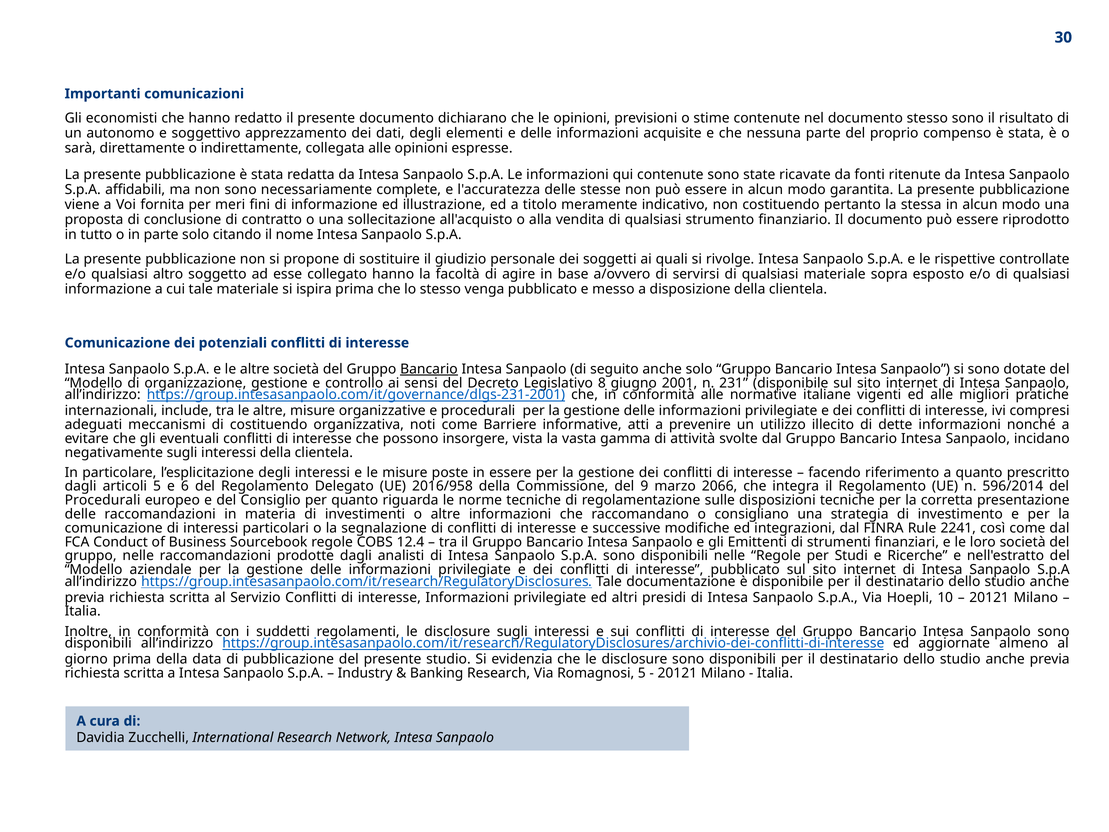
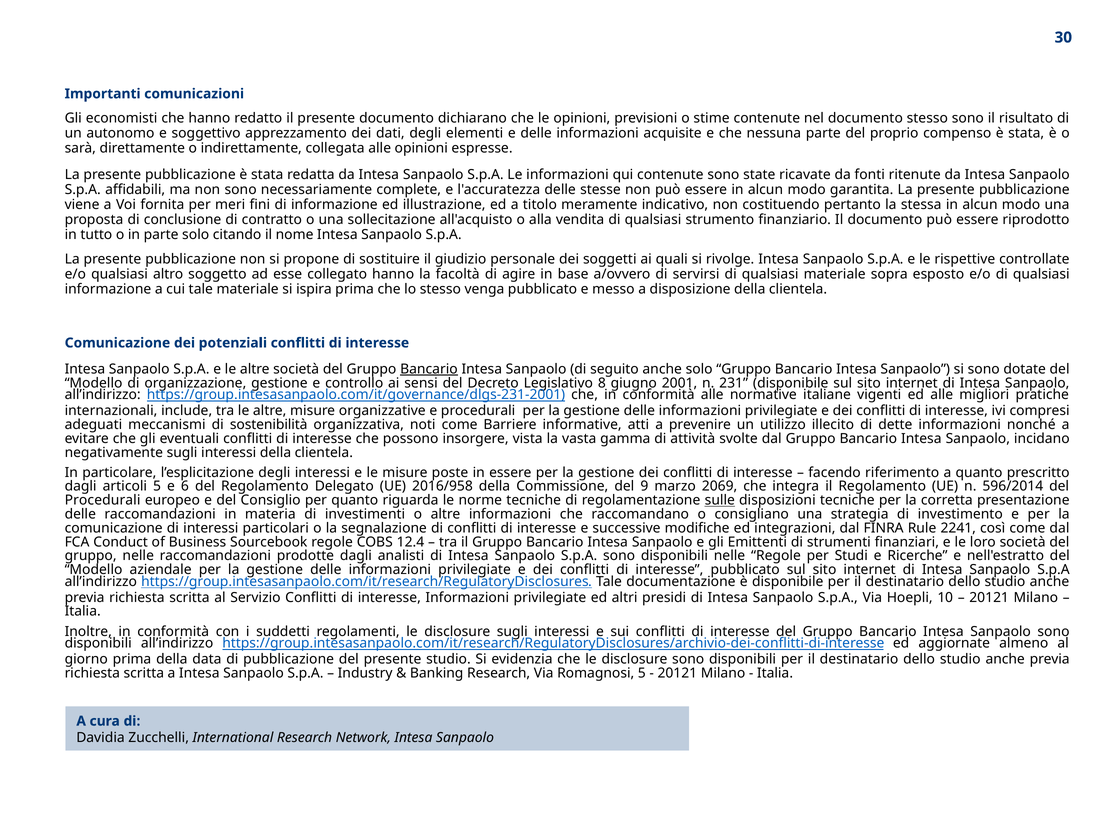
di costituendo: costituendo -> sostenibilità (269, 425)
2066: 2066 -> 2069 (720, 486)
sulle underline: none -> present (720, 500)
